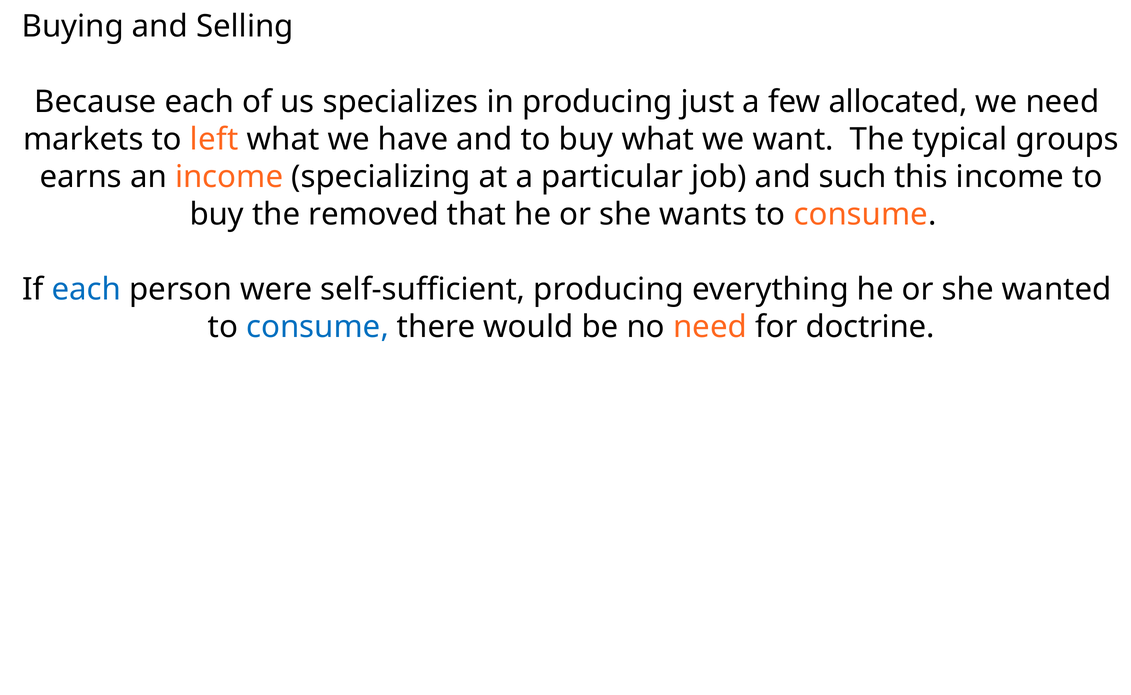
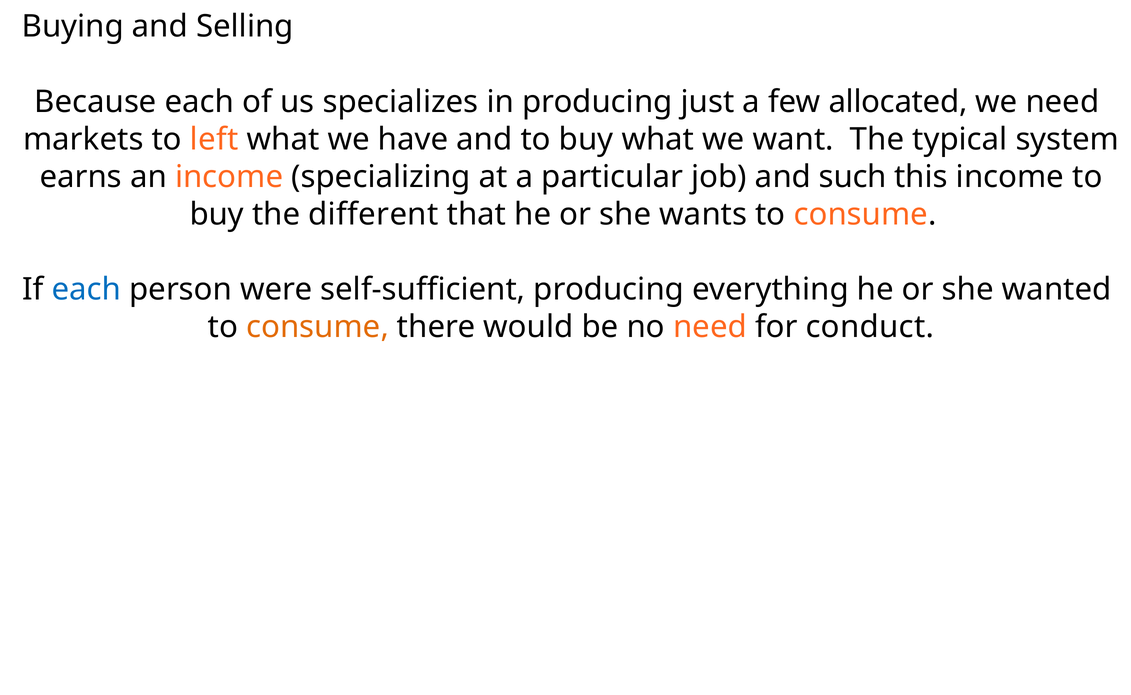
groups: groups -> system (1067, 139)
removed: removed -> different (373, 214)
consume colour: blue -> orange (318, 327)
doctrine: doctrine -> conduct (870, 327)
